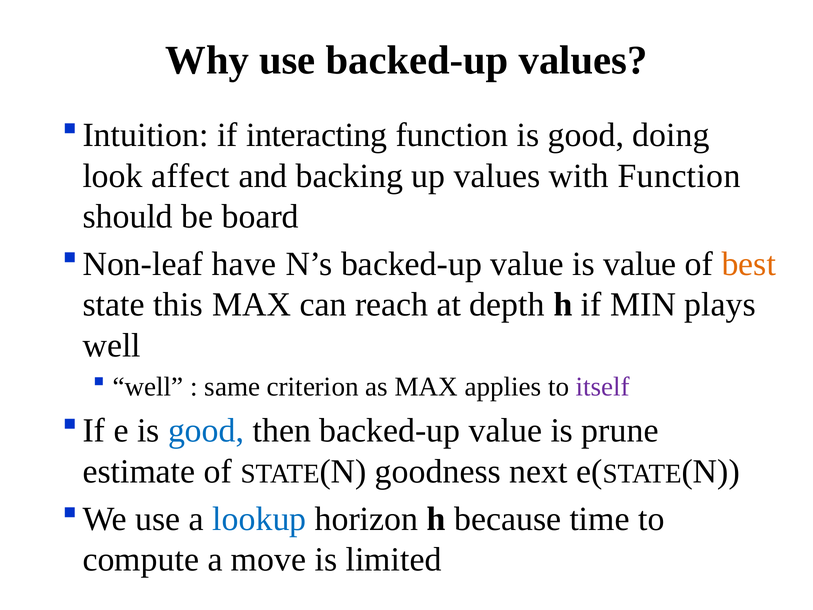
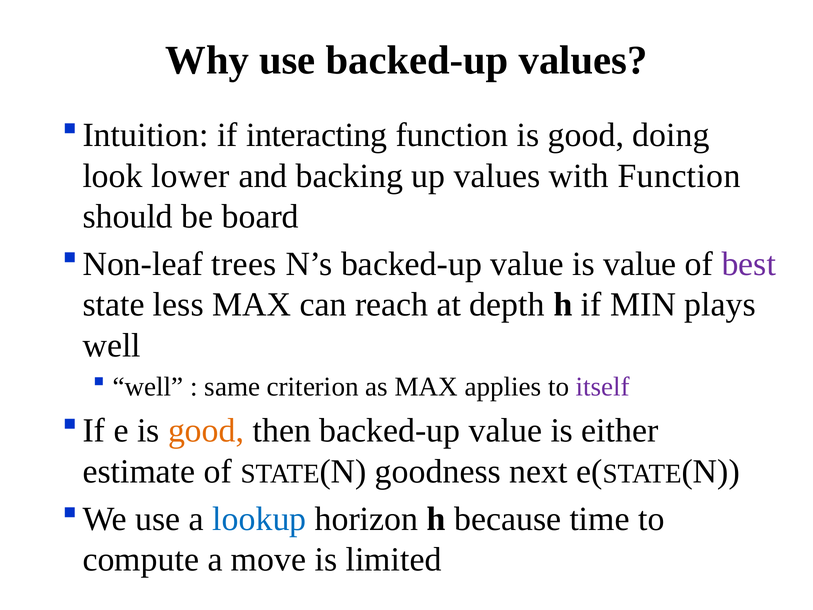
affect: affect -> lower (190, 176)
have: have -> trees (244, 264)
best colour: orange -> purple (749, 264)
this: this -> less (178, 305)
good colour: blue -> orange (206, 431)
prune: prune -> either (620, 431)
